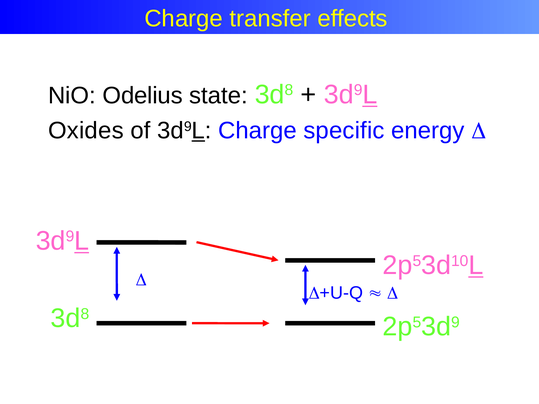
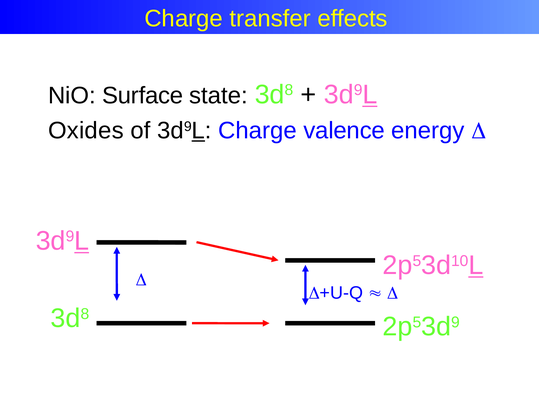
Odelius: Odelius -> Surface (143, 96)
specific: specific -> valence (344, 131)
